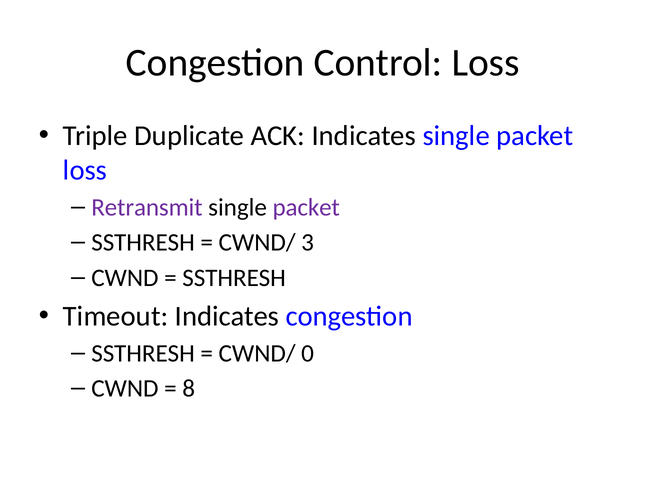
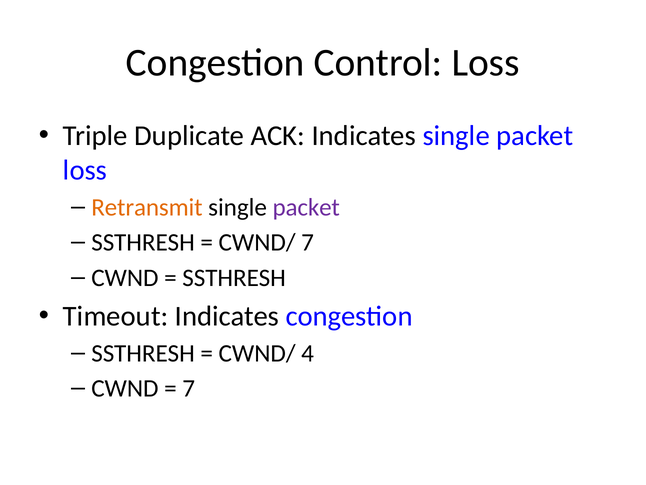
Retransmit colour: purple -> orange (147, 207)
CWND/ 3: 3 -> 7 (308, 242)
0: 0 -> 4 (308, 353)
8: 8 -> 7 (189, 388)
